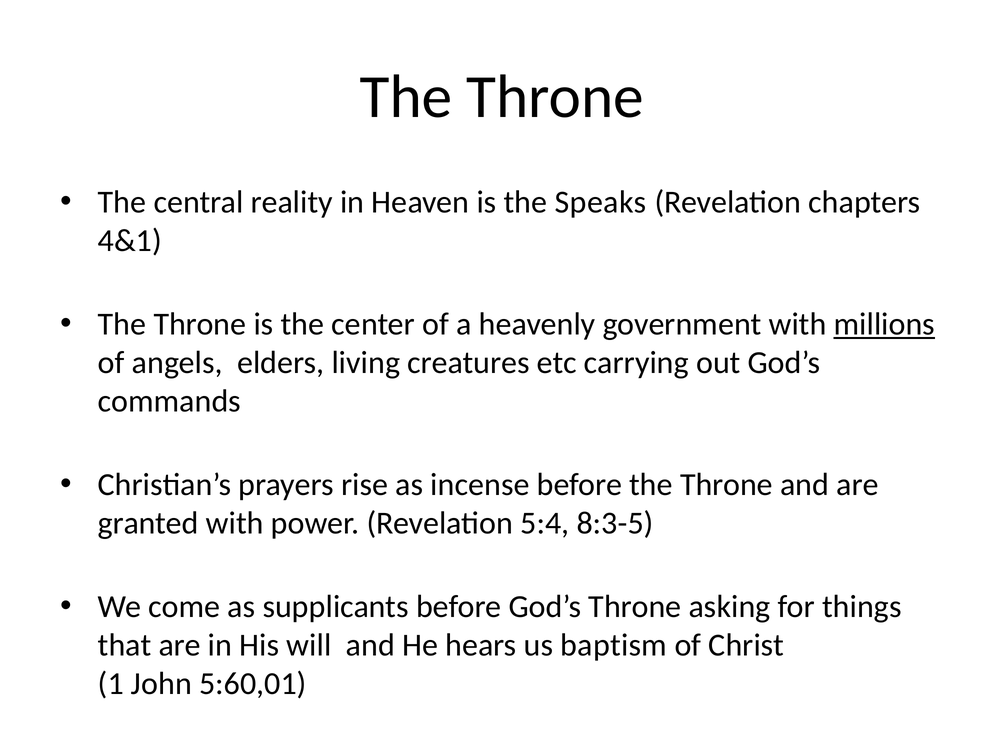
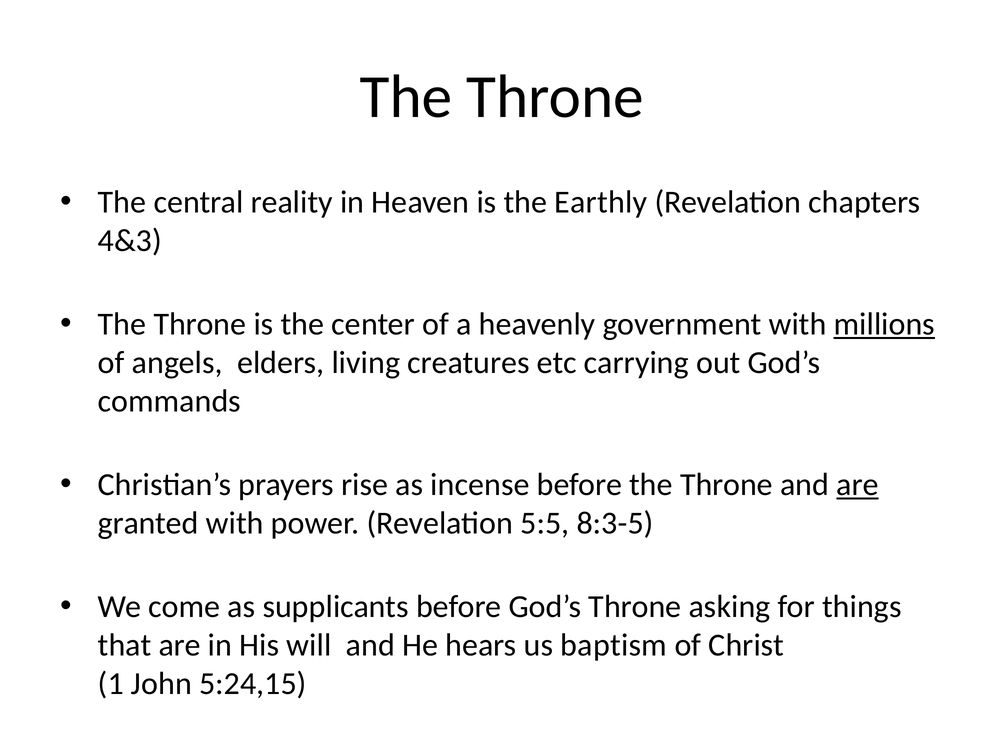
Speaks: Speaks -> Earthly (601, 202)
4&1: 4&1 -> 4&3 (130, 241)
are underline: none -> present (857, 485)
5:4: 5:4 -> 5:5 (545, 523)
5:60,01: 5:60,01 -> 5:24,15 (253, 684)
